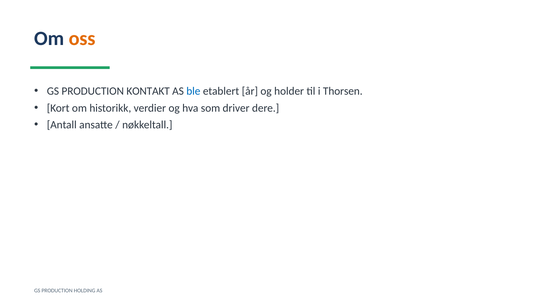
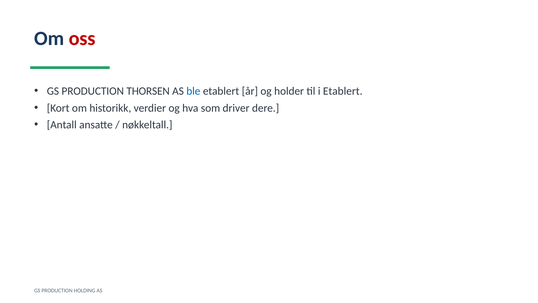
oss colour: orange -> red (82, 38)
KONTAKT: KONTAKT -> THORSEN (148, 91)
i Thorsen: Thorsen -> Etablert (343, 91)
